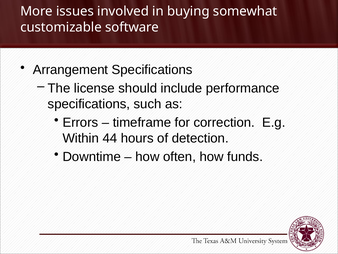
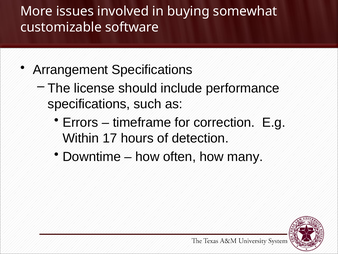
44: 44 -> 17 (110, 138)
funds: funds -> many (245, 156)
